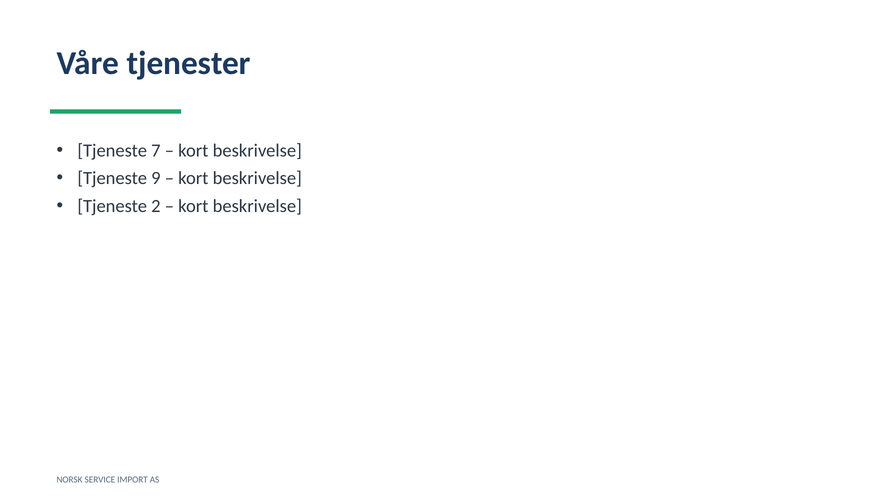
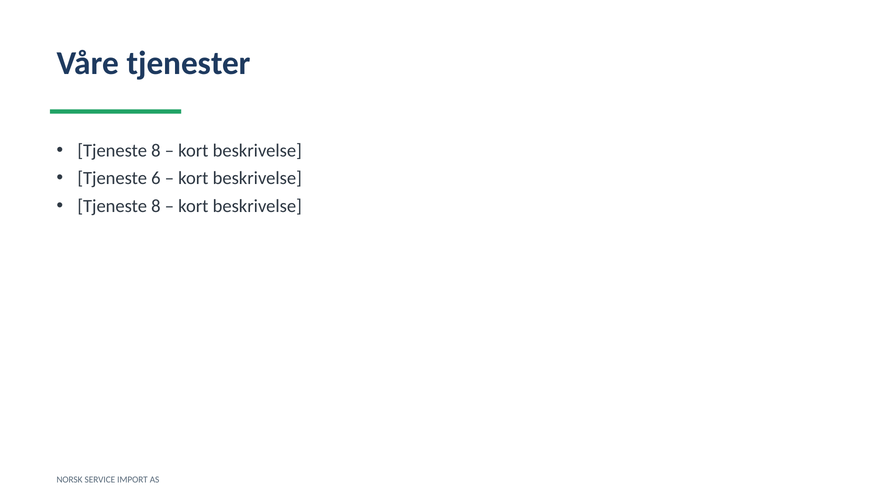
7: 7 -> 8 (156, 151)
9: 9 -> 6 (156, 178)
2: 2 -> 8 (156, 206)
